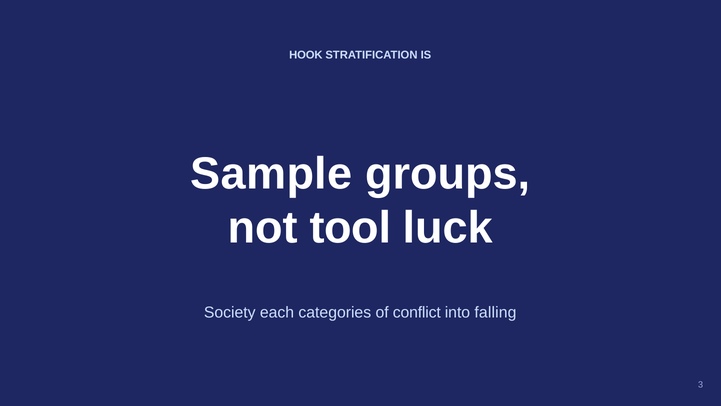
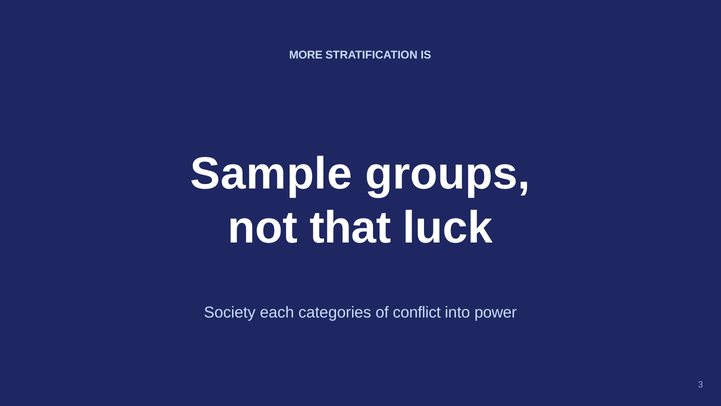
HOOK: HOOK -> MORE (306, 55)
tool: tool -> that (350, 228)
falling: falling -> power (496, 312)
